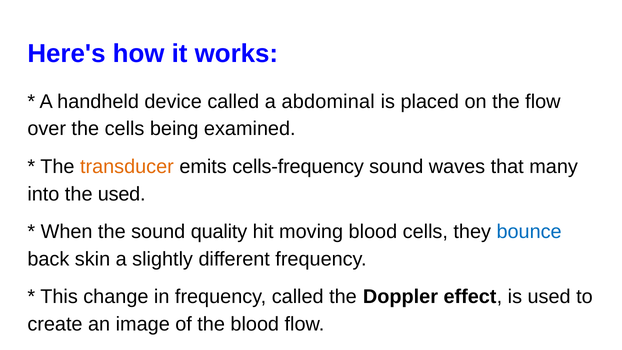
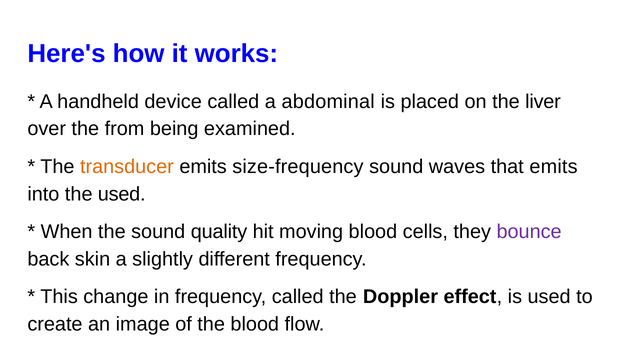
the flow: flow -> liver (543, 101)
the cells: cells -> from (125, 129)
cells-frequency: cells-frequency -> size-frequency (298, 167)
that many: many -> emits (554, 167)
bounce colour: blue -> purple (529, 232)
